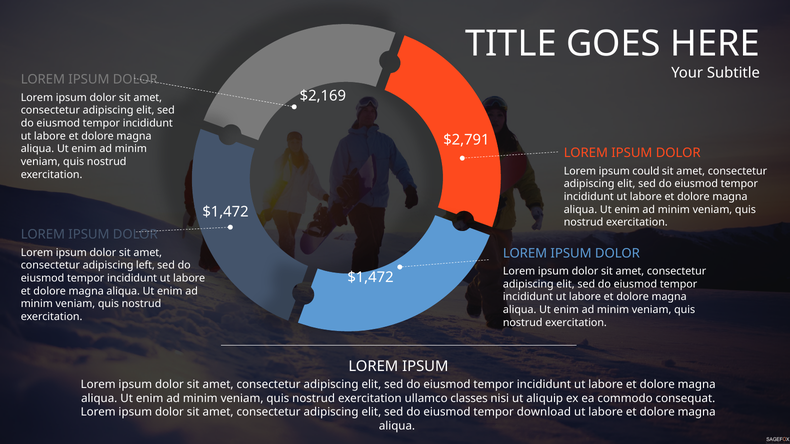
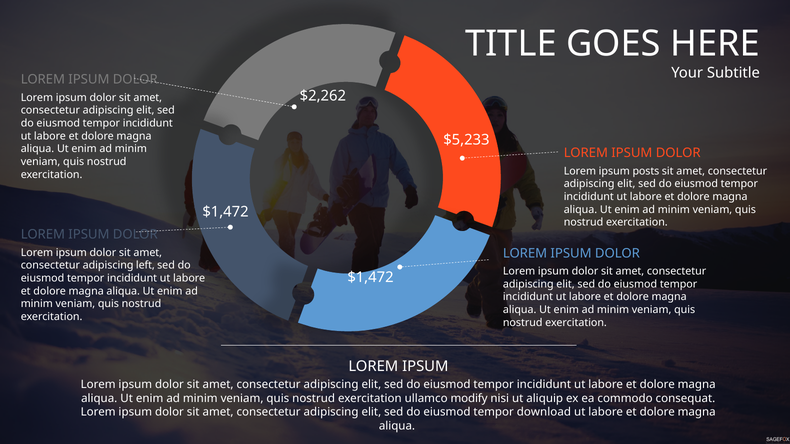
$2,169: $2,169 -> $2,262 (323, 96)
$2,791: $2,791 -> $5,233 (466, 140)
could: could -> posts (646, 171)
classes: classes -> modify (469, 399)
